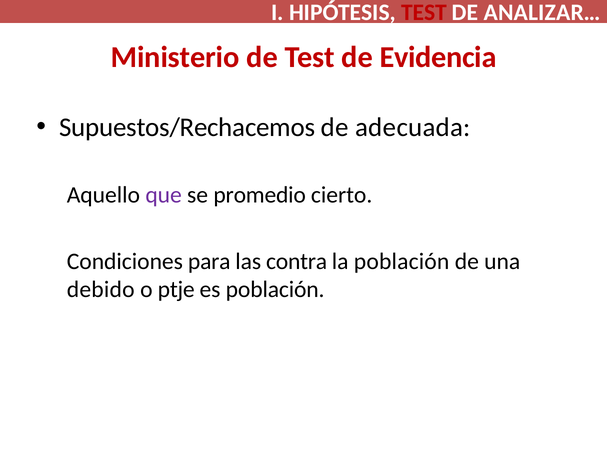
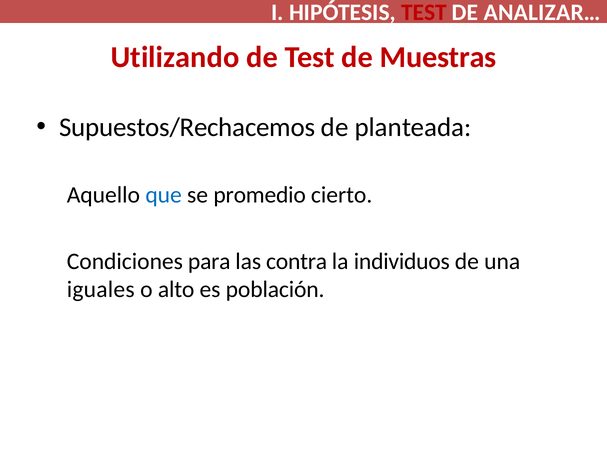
Ministerio: Ministerio -> Utilizando (175, 57)
Evidencia: Evidencia -> Muestras (438, 57)
adecuada: adecuada -> planteada (413, 127)
que colour: purple -> blue (164, 195)
la población: población -> individuos (402, 261)
debido: debido -> iguales (101, 290)
ptje: ptje -> alto (176, 290)
